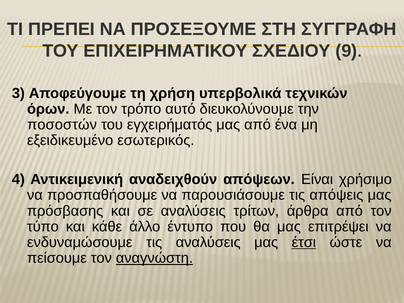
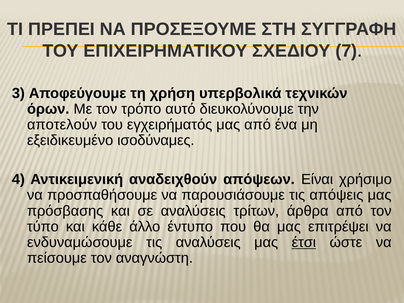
9: 9 -> 7 (346, 51)
ποσοστών: ποσοστών -> αποτελούν (62, 125)
εσωτερικός: εσωτερικός -> ισοδύναμες (156, 141)
αναγνώστη underline: present -> none (154, 258)
